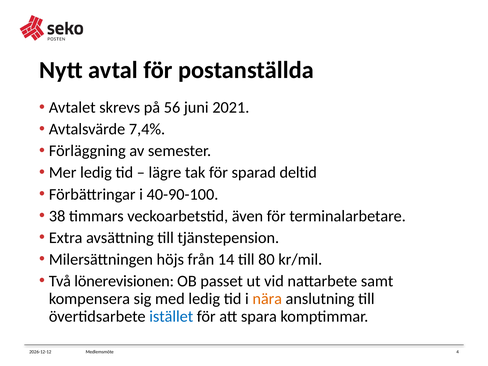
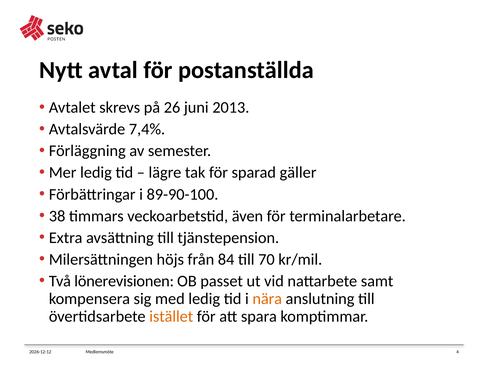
56: 56 -> 26 (172, 108)
2021: 2021 -> 2013 (231, 108)
deltid: deltid -> gäller (298, 173)
40-90-100: 40-90-100 -> 89-90-100 (182, 194)
14: 14 -> 84 (226, 259)
80: 80 -> 70 (266, 259)
istället colour: blue -> orange (171, 316)
